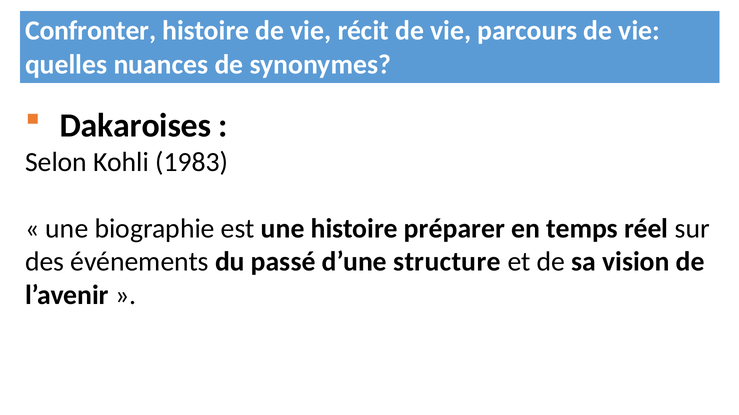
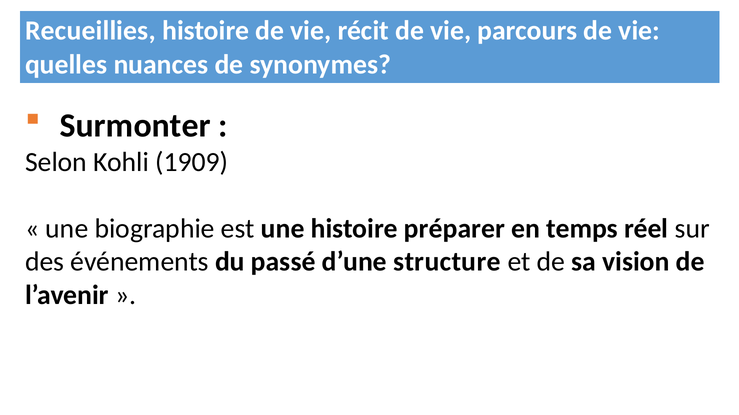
Confronter: Confronter -> Recueillies (90, 31)
Dakaroises: Dakaroises -> Surmonter (135, 126)
1983: 1983 -> 1909 (192, 162)
